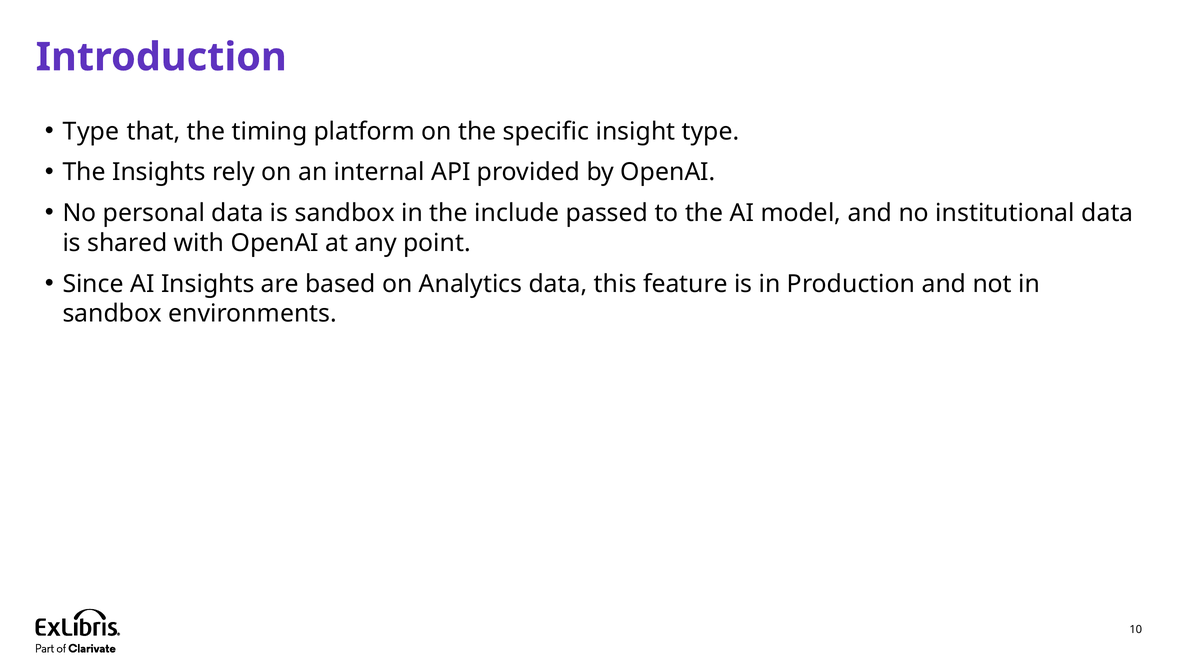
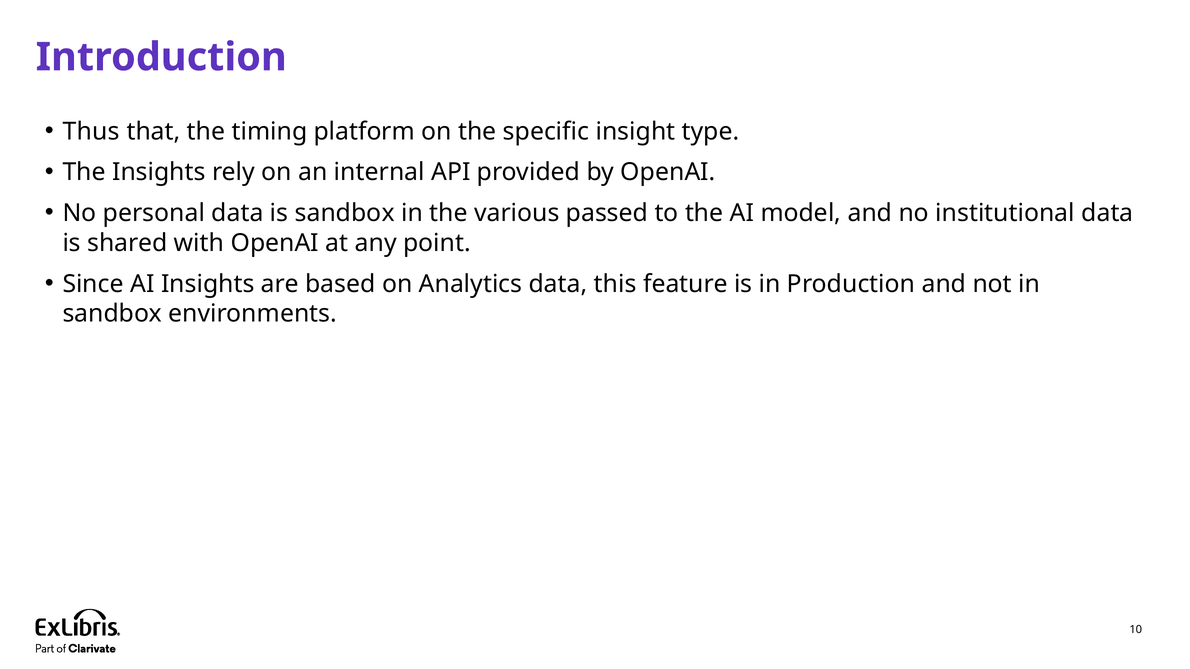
Type: Type -> Thus (91, 131)
include: include -> various (517, 213)
